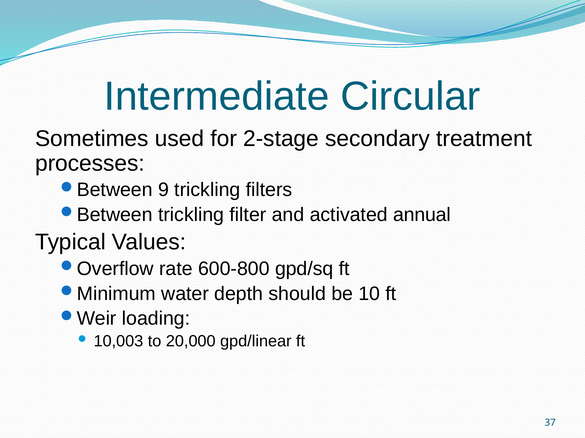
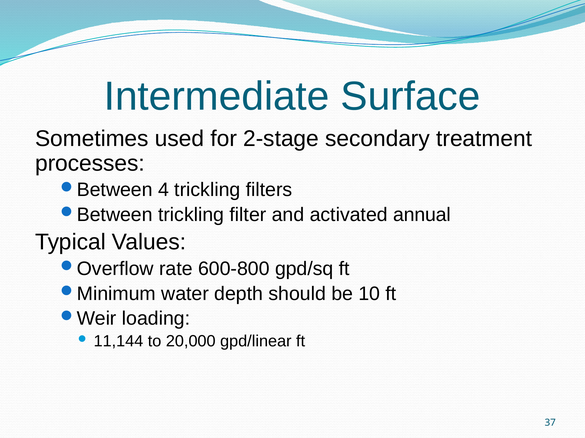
Circular: Circular -> Surface (411, 97)
9: 9 -> 4 (163, 190)
10,003: 10,003 -> 11,144 (118, 342)
